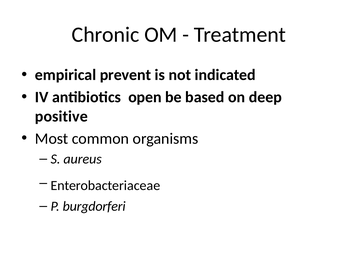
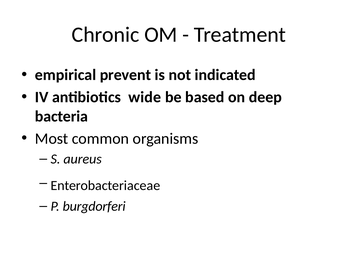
open: open -> wide (145, 97)
positive: positive -> bacteria (61, 117)
